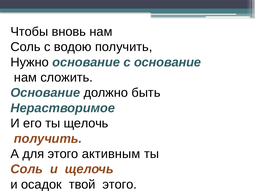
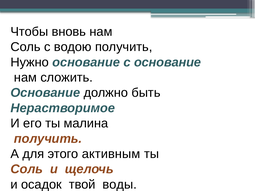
ты щелочь: щелочь -> малина (86, 124)
твой этого: этого -> воды (120, 185)
